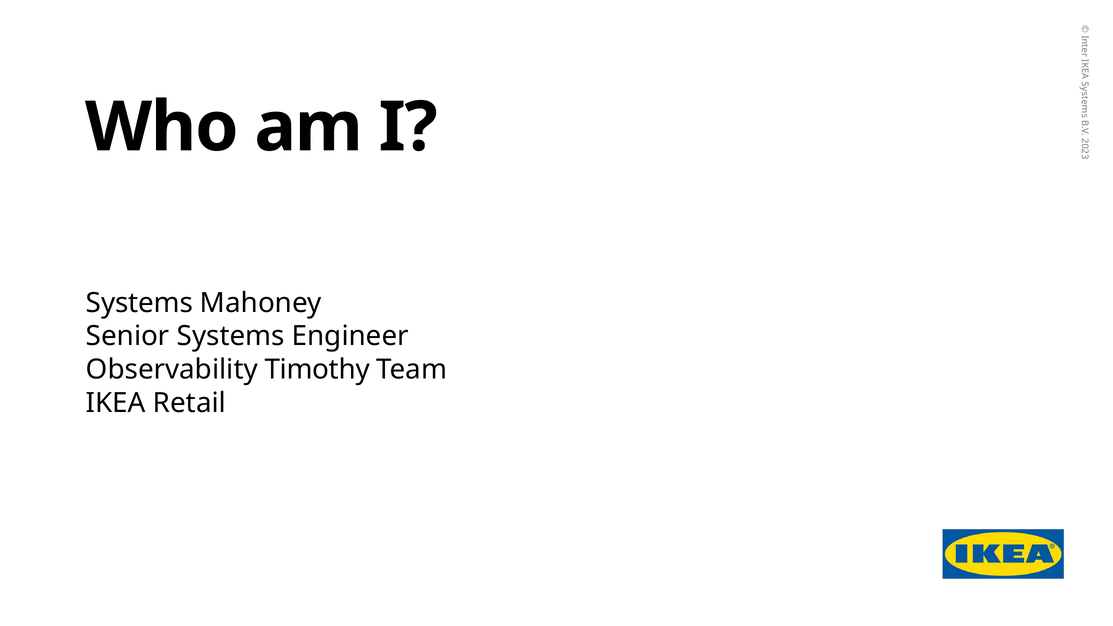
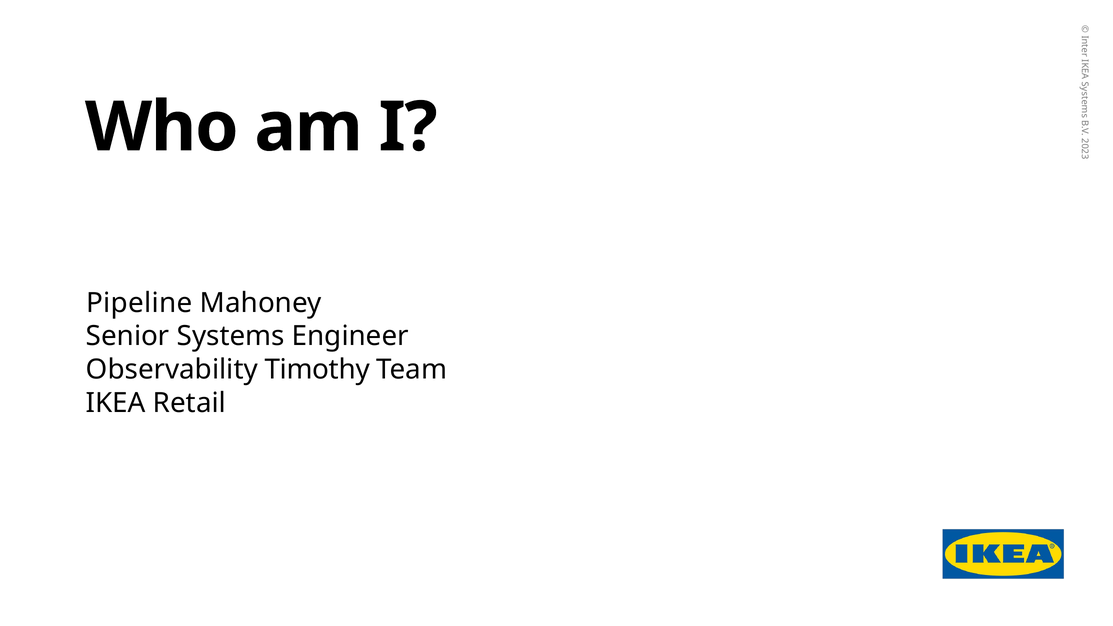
Systems: Systems -> Pipeline (139, 303)
